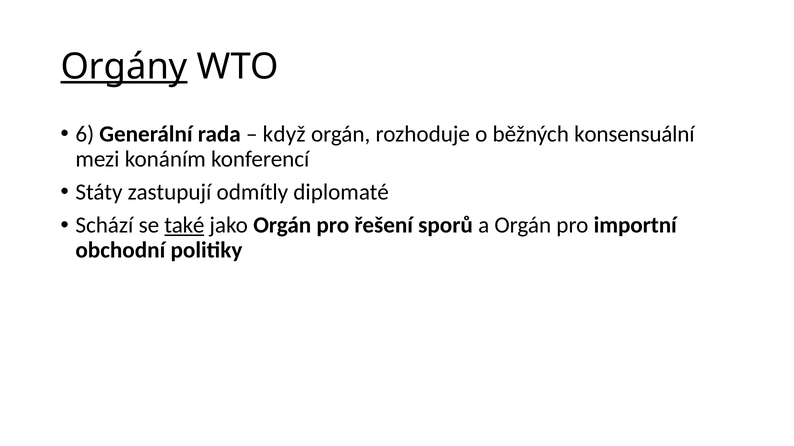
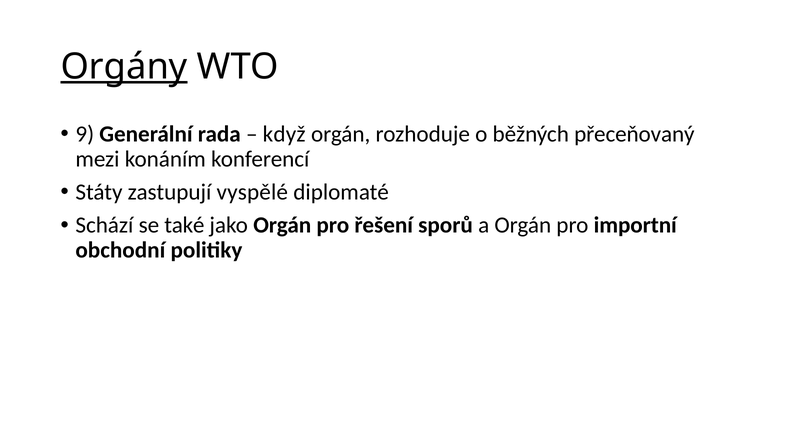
6: 6 -> 9 (85, 134)
konsensuální: konsensuální -> přeceňovaný (634, 134)
odmítly: odmítly -> vyspělé (252, 192)
také underline: present -> none (184, 226)
